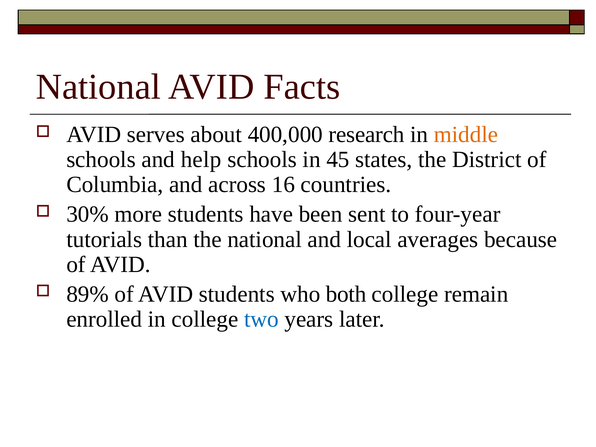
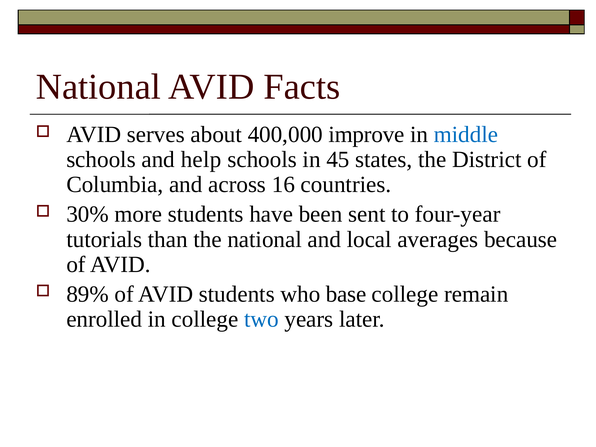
research: research -> improve (367, 135)
middle colour: orange -> blue (466, 135)
both: both -> base (346, 294)
